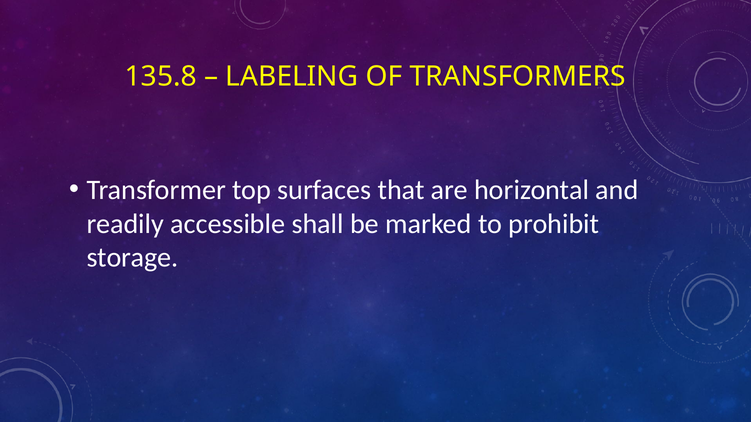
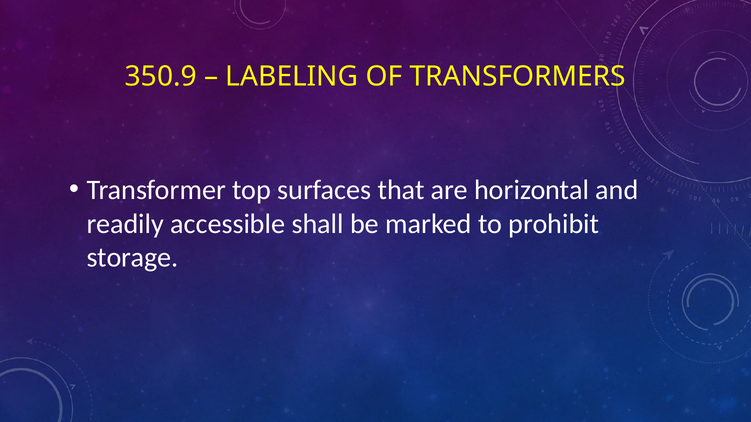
135.8: 135.8 -> 350.9 (161, 77)
